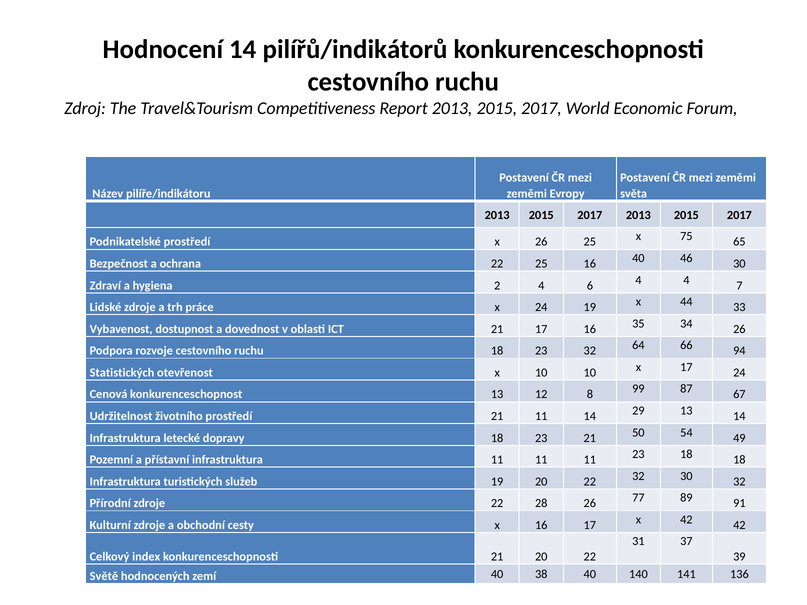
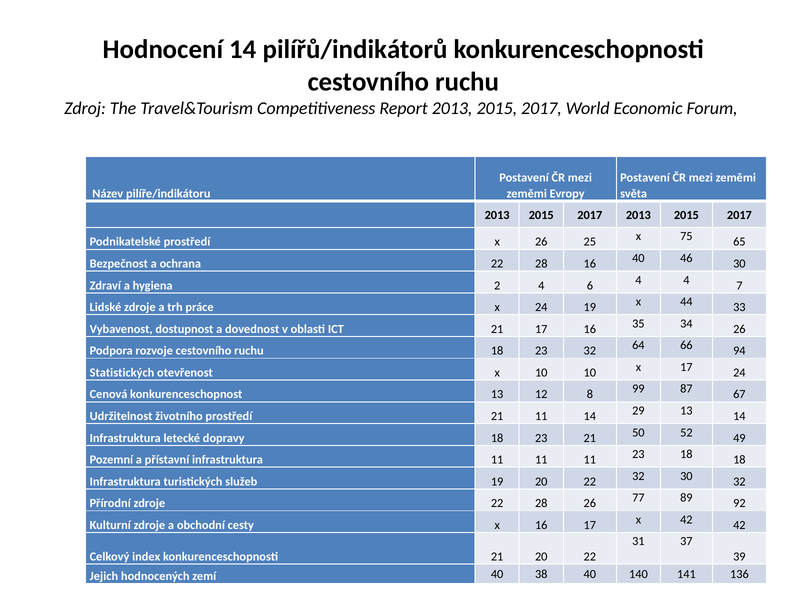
ochrana 22 25: 25 -> 28 (541, 264)
54: 54 -> 52 (686, 433)
91: 91 -> 92 (739, 504)
Světě: Světě -> Jejich (104, 576)
